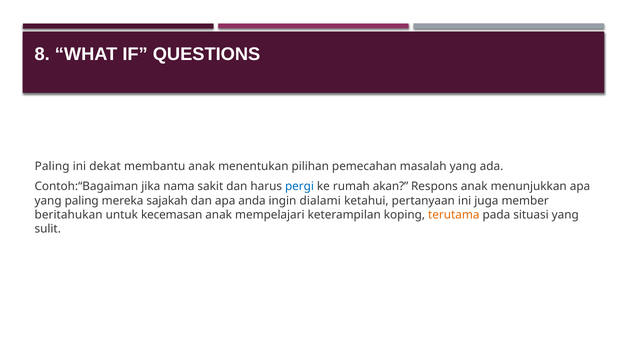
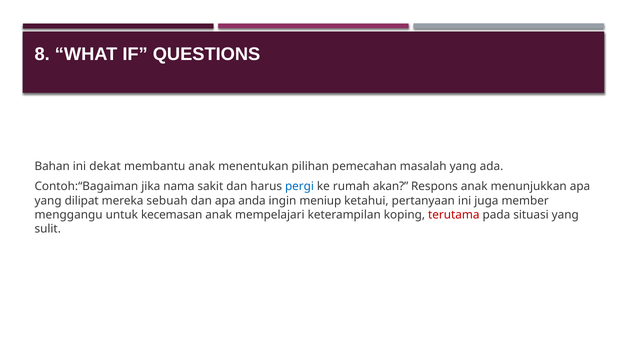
Paling: Paling -> Bahan (52, 166)
yang paling: paling -> dilipat (82, 200)
sajakah: sajakah -> sebuah (167, 200)
dialami: dialami -> meniup (320, 200)
beritahukan: beritahukan -> menggangu (69, 215)
terutama colour: orange -> red (454, 215)
